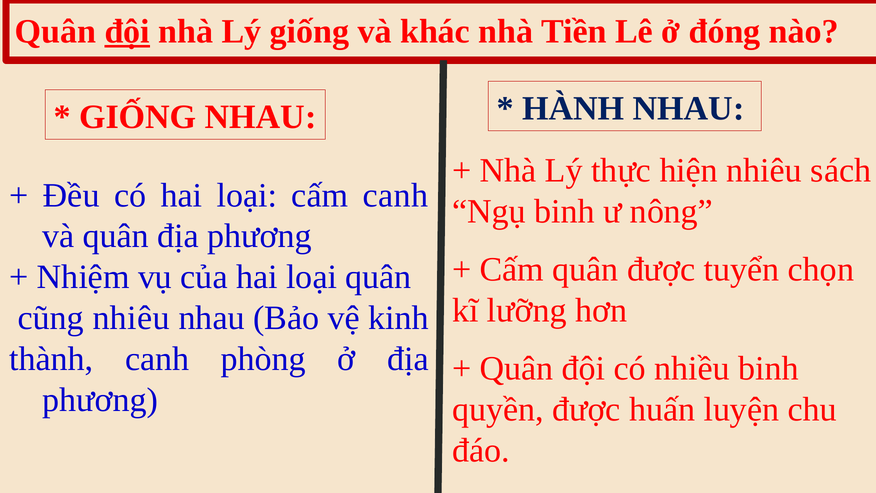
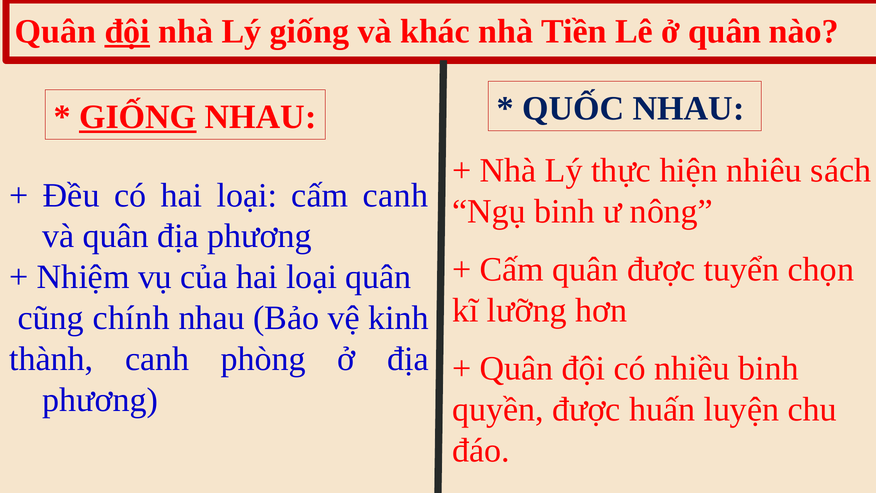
ở đóng: đóng -> quân (725, 32)
GIỐNG underline: none -> present (138, 117)
HÀNH: HÀNH -> QUỐC (573, 108)
cũng nhiêu: nhiêu -> chính (131, 318)
